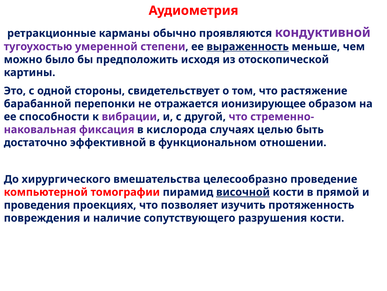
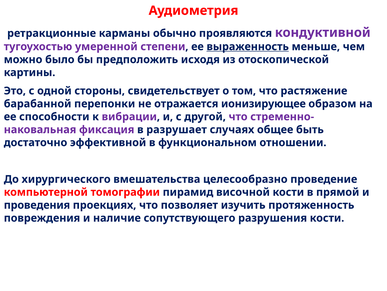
кислорода: кислорода -> разрушает (177, 129)
целью: целью -> общее (275, 129)
височной underline: present -> none (243, 192)
